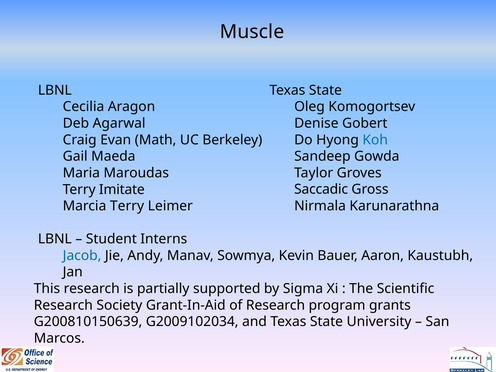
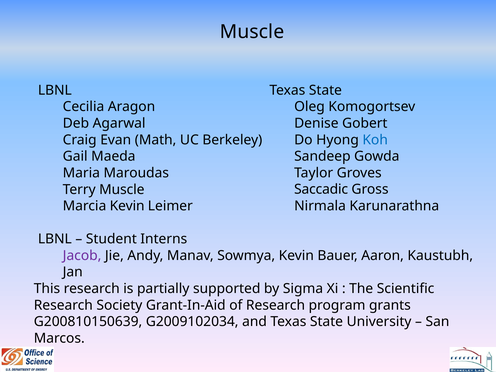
Terry Imitate: Imitate -> Muscle (122, 189)
Marcia Terry: Terry -> Kevin (127, 206)
Jacob colour: blue -> purple (82, 256)
